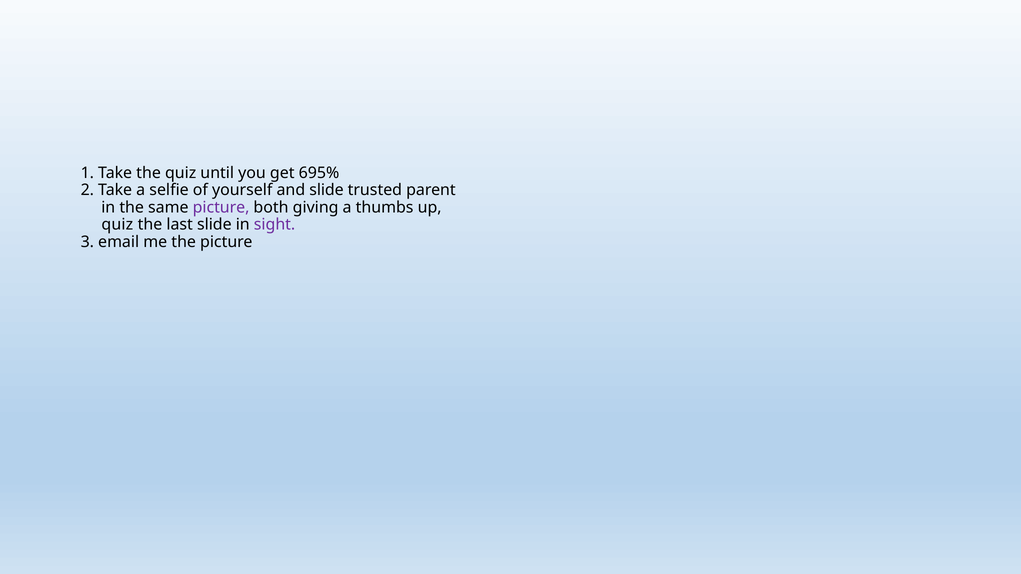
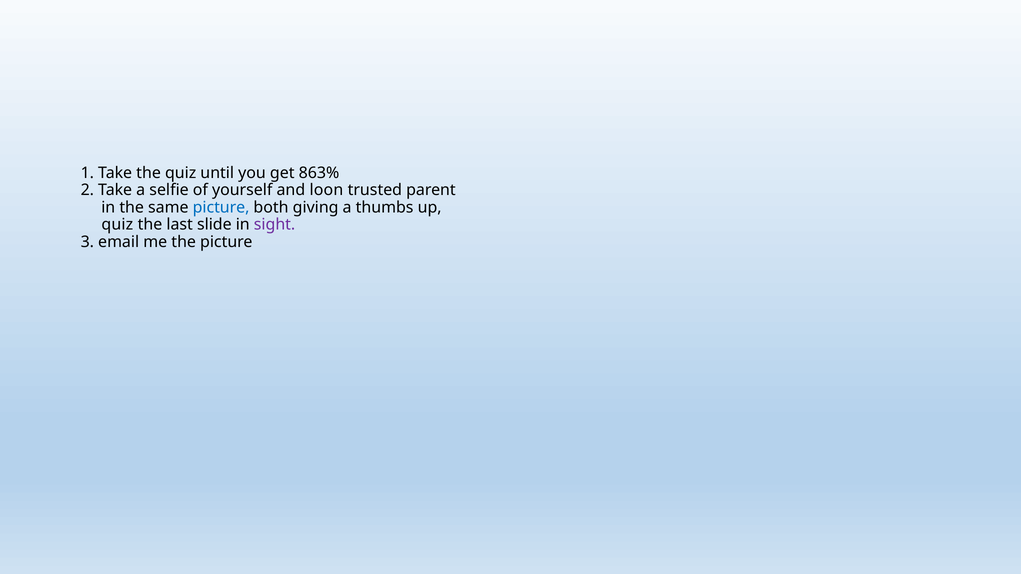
695%: 695% -> 863% (319, 173)
and slide: slide -> loon (326, 190)
picture colour: purple -> blue (221, 207)
